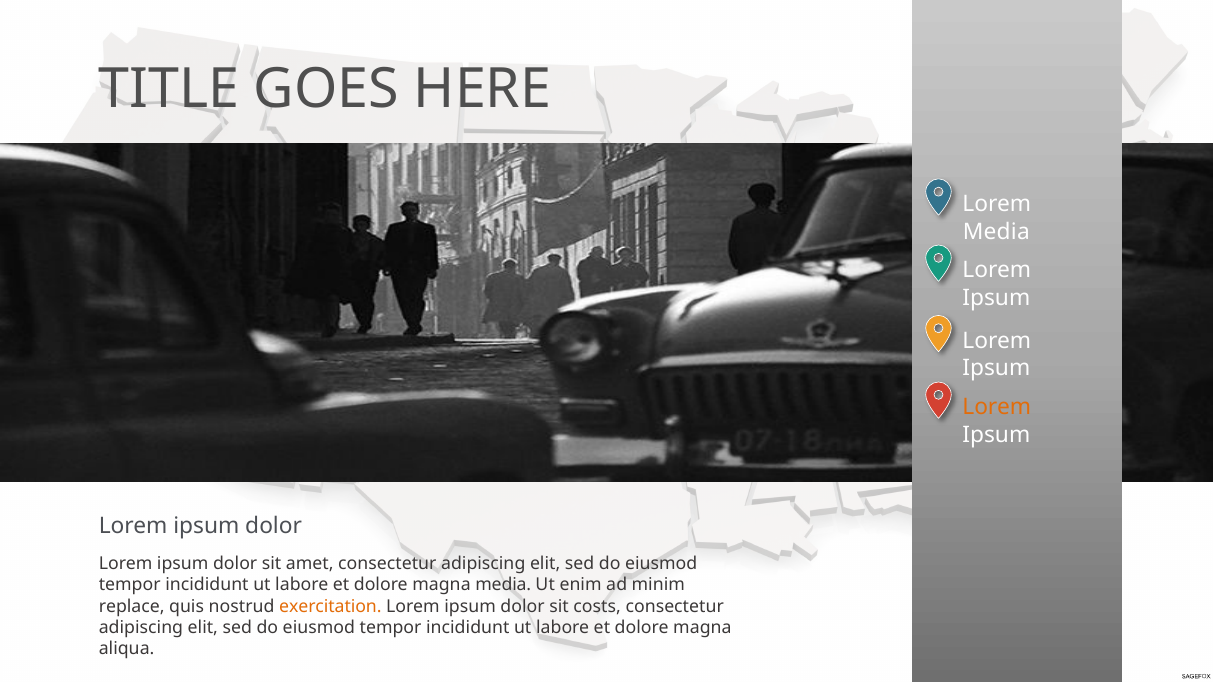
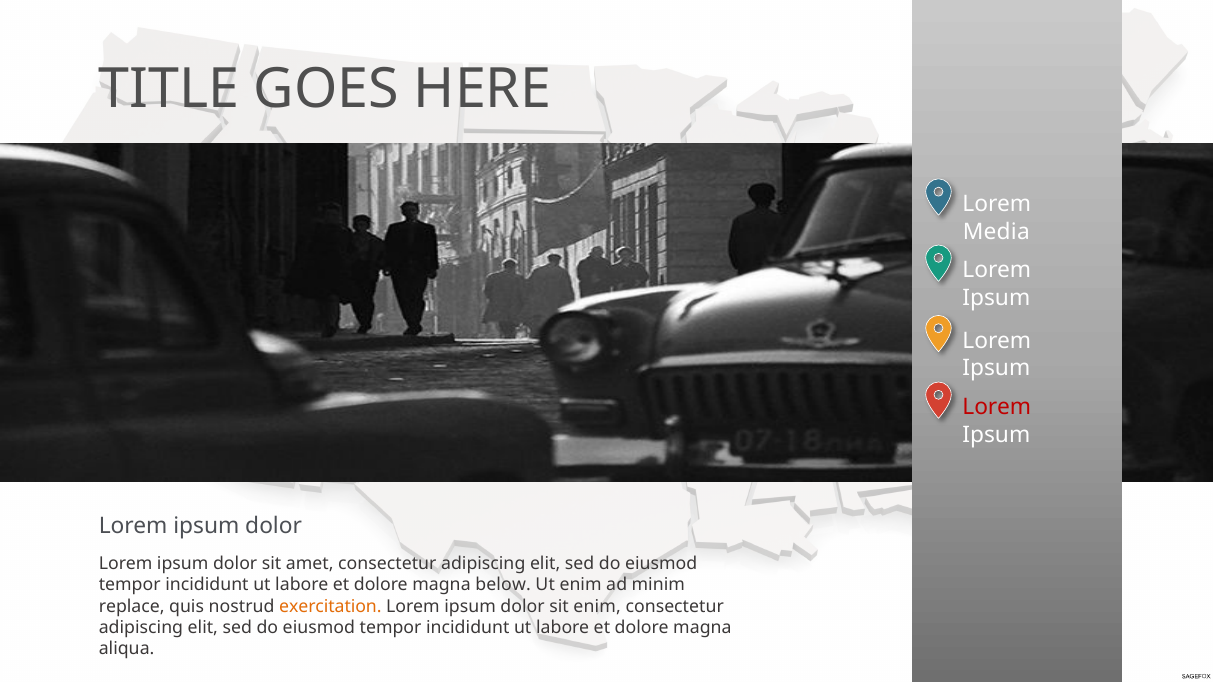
Lorem colour: orange -> red (997, 408)
magna media: media -> below (503, 585)
sit costs: costs -> enim (597, 606)
